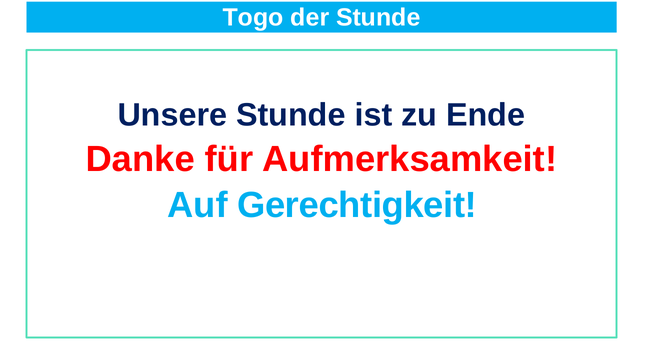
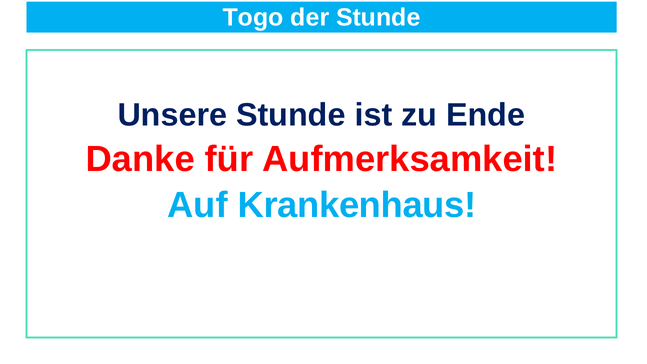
Gerechtigkeit: Gerechtigkeit -> Krankenhaus (357, 205)
